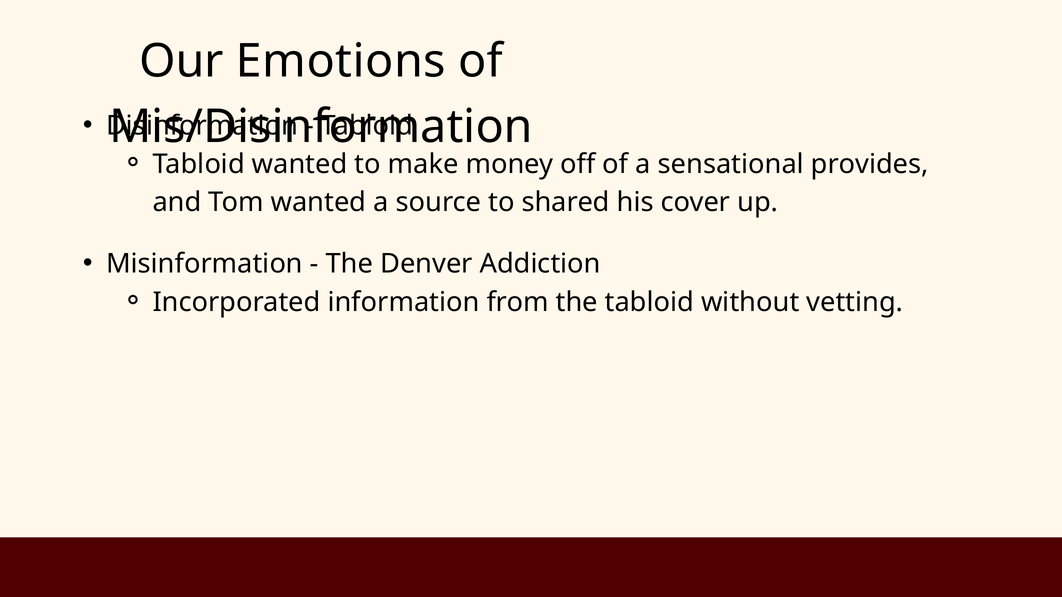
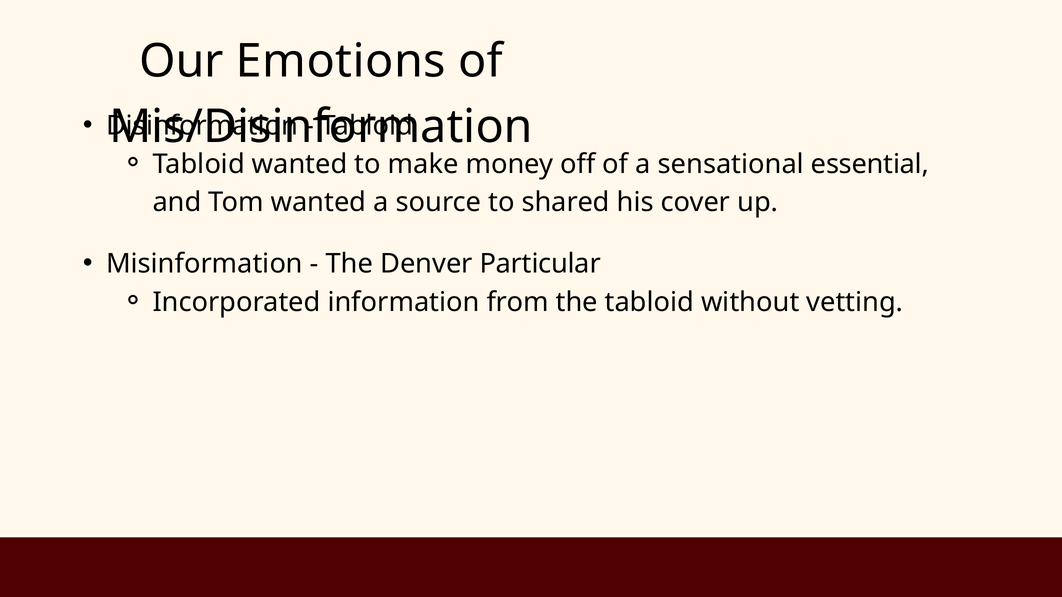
provides: provides -> essential (870, 164)
Addiction: Addiction -> Particular (540, 264)
